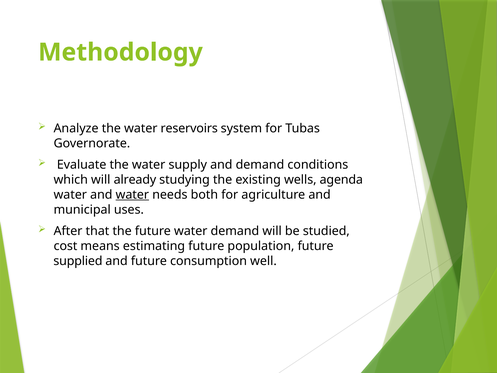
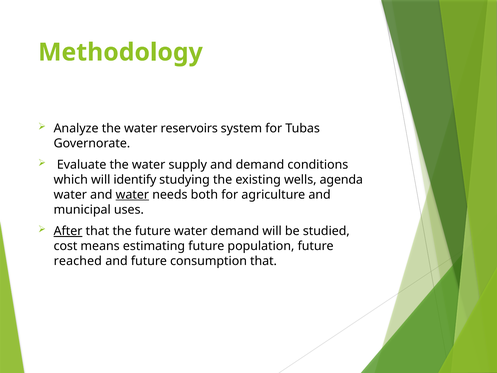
already: already -> identify (135, 180)
After underline: none -> present (68, 231)
supplied: supplied -> reached (78, 261)
consumption well: well -> that (264, 261)
